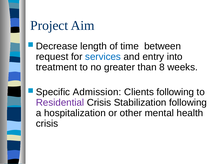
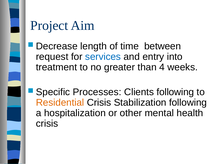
8: 8 -> 4 (162, 67)
Admission: Admission -> Processes (97, 92)
Residential colour: purple -> orange (60, 103)
